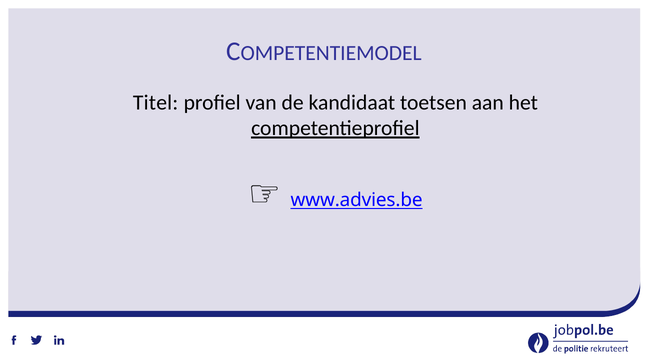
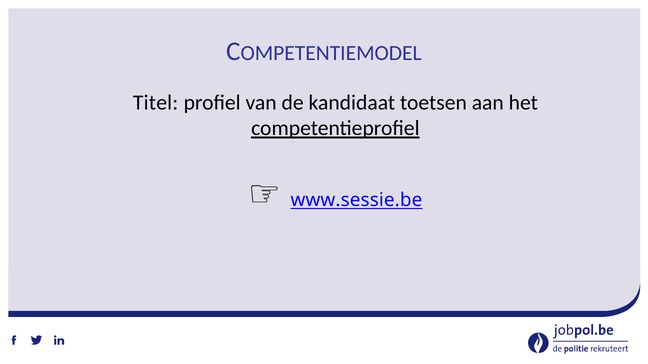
www.advies.be: www.advies.be -> www.sessie.be (356, 200)
